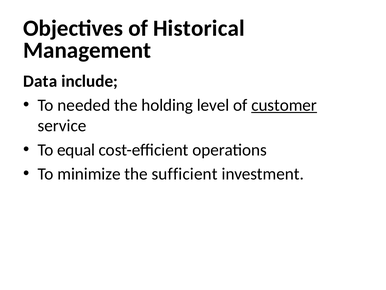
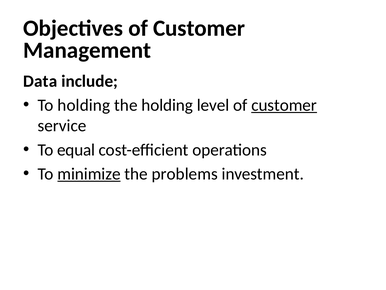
Objectives of Historical: Historical -> Customer (199, 28)
To needed: needed -> holding (84, 105)
minimize underline: none -> present (89, 174)
sufficient: sufficient -> problems (185, 174)
